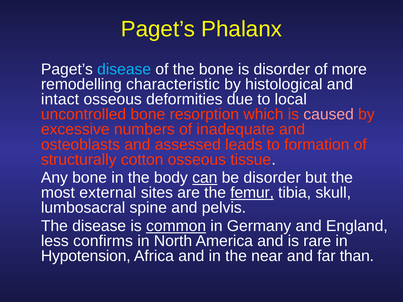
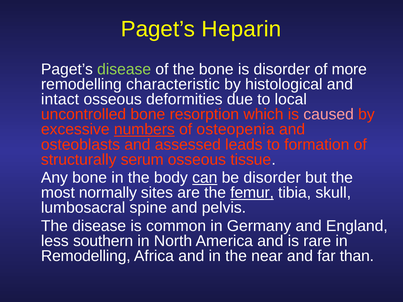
Phalanx: Phalanx -> Heparin (242, 29)
disease colour: light blue -> light green (124, 69)
numbers underline: none -> present (144, 130)
inadequate: inadequate -> osteopenia (236, 130)
cotton: cotton -> serum (142, 160)
external: external -> normally (108, 193)
common underline: present -> none (176, 226)
confirms: confirms -> southern (103, 241)
Hypotension: Hypotension -> Remodelling (86, 256)
